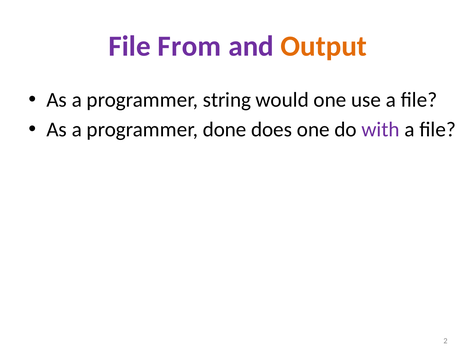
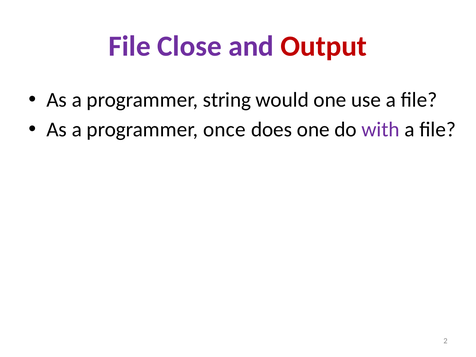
From: From -> Close (189, 46)
Output colour: orange -> red (324, 46)
done: done -> once (224, 129)
